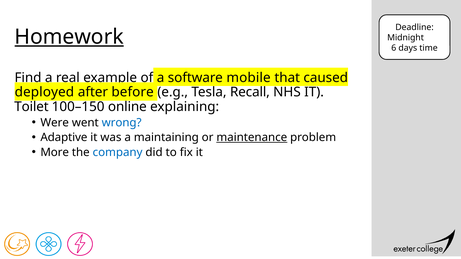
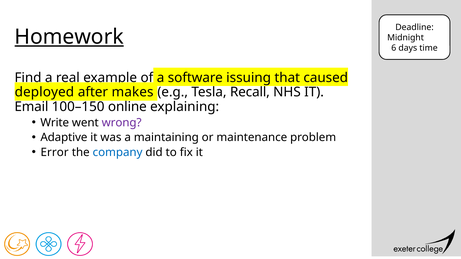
mobile: mobile -> issuing (249, 78)
before: before -> makes (133, 92)
Toilet: Toilet -> Email (31, 107)
Were: Were -> Write (55, 123)
wrong colour: blue -> purple (122, 123)
maintenance underline: present -> none (252, 138)
More: More -> Error (55, 152)
